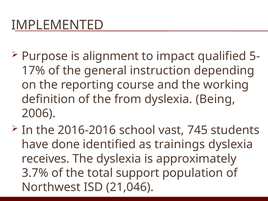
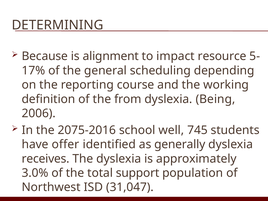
IMPLEMENTED: IMPLEMENTED -> DETERMINING (58, 25)
Purpose: Purpose -> Because (45, 56)
qualified: qualified -> resource (222, 56)
instruction: instruction -> scheduling (160, 71)
2016-2016: 2016-2016 -> 2075-2016 (87, 130)
vast: vast -> well (171, 130)
done: done -> offer (66, 144)
trainings: trainings -> generally (180, 144)
3.7%: 3.7% -> 3.0% (35, 173)
21,046: 21,046 -> 31,047 (130, 187)
